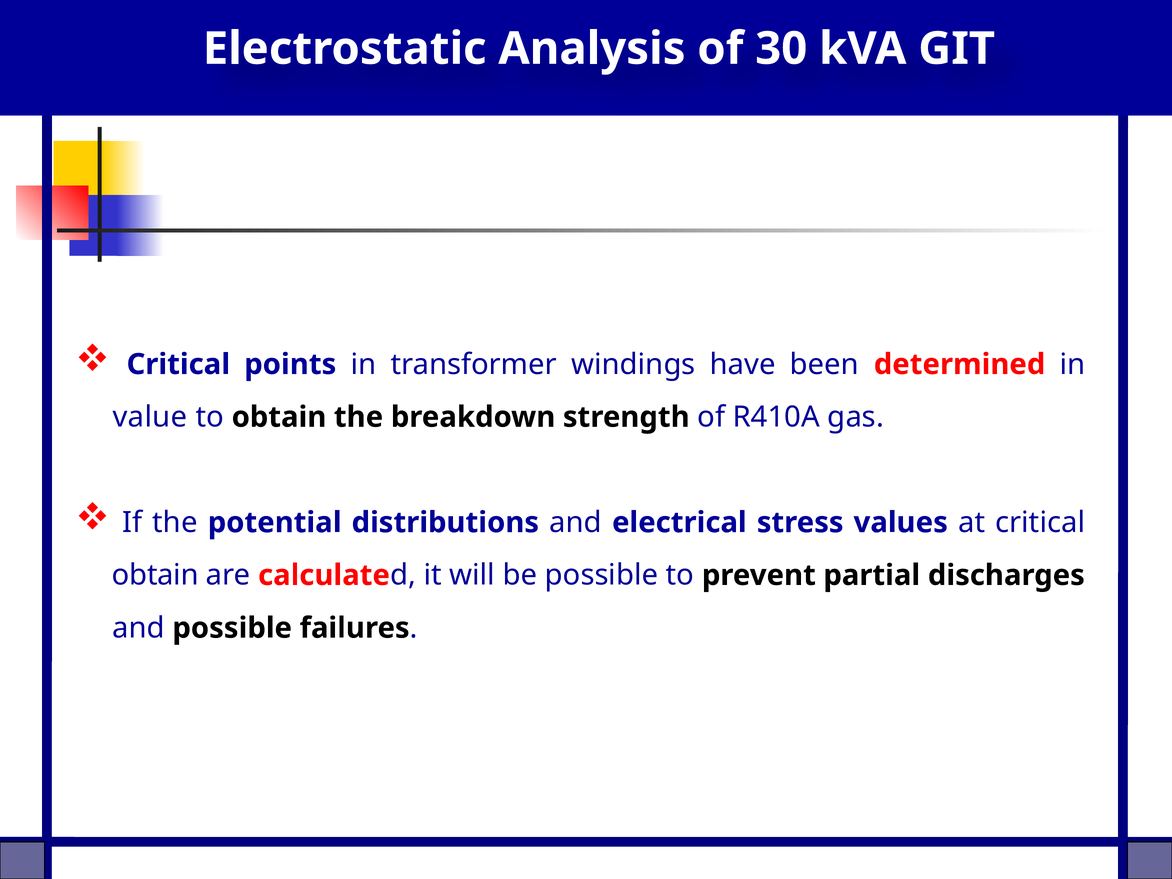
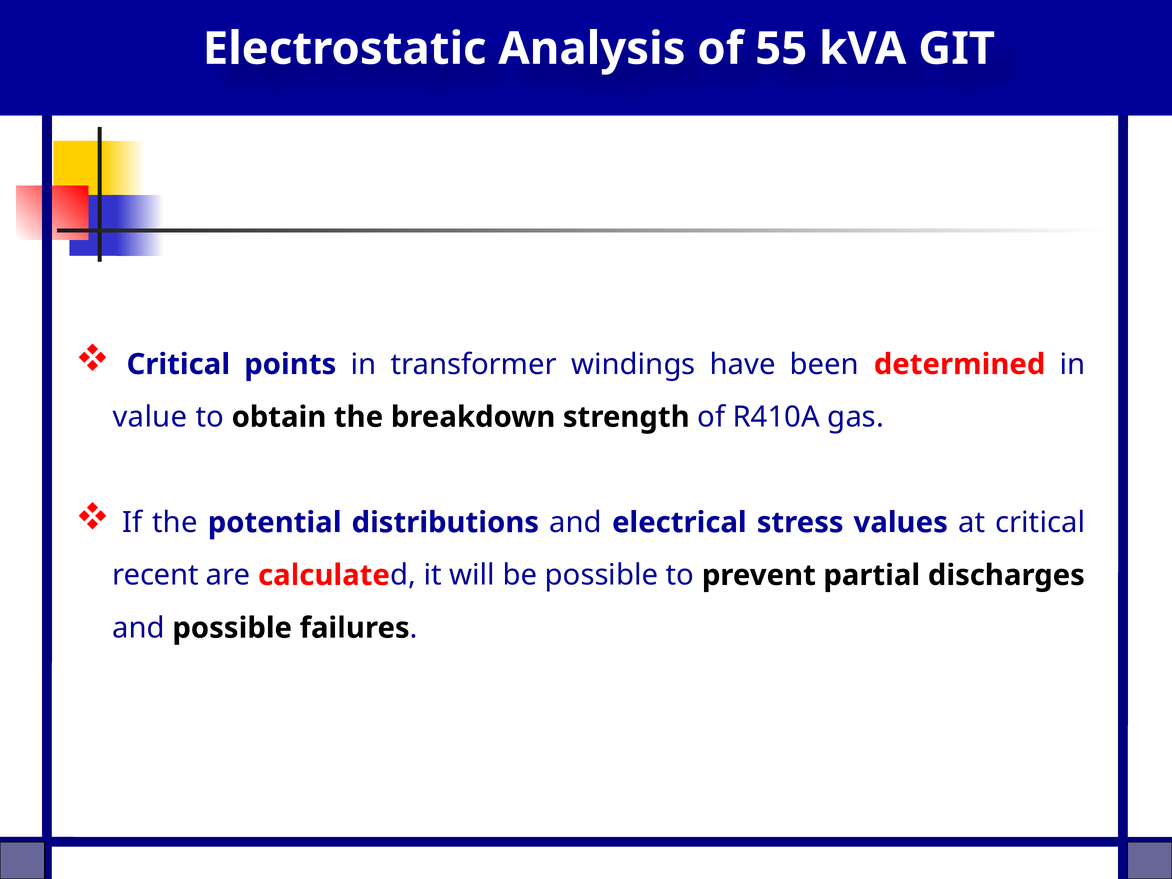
30: 30 -> 55 (781, 49)
obtain: obtain -> recent (155, 575)
